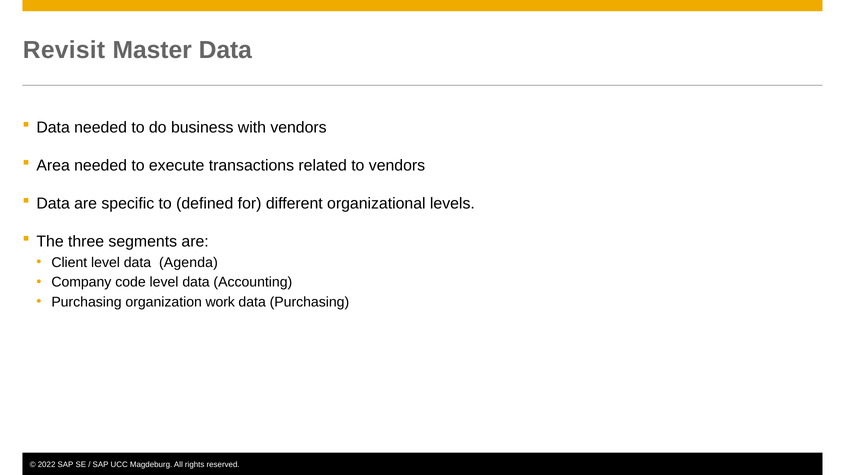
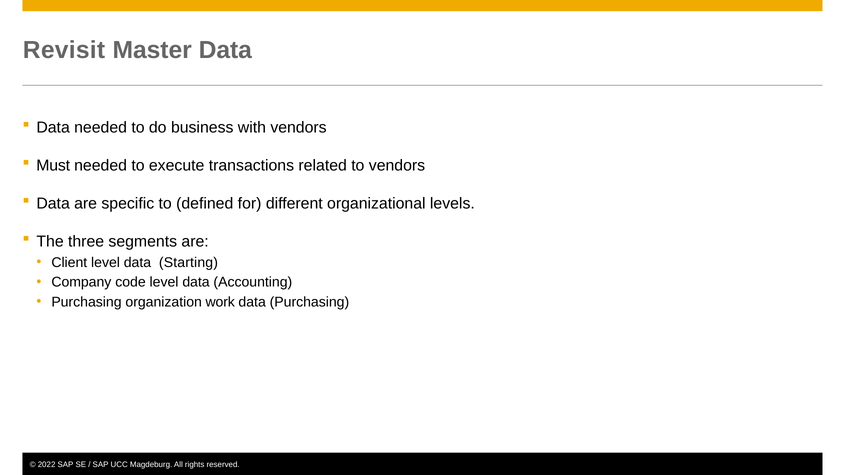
Area: Area -> Must (53, 166)
Agenda: Agenda -> Starting (188, 263)
